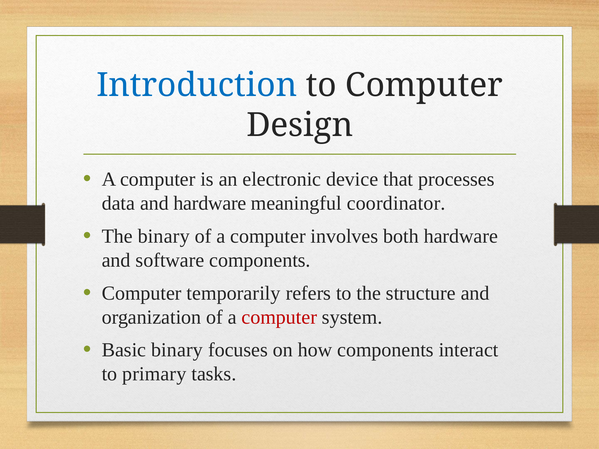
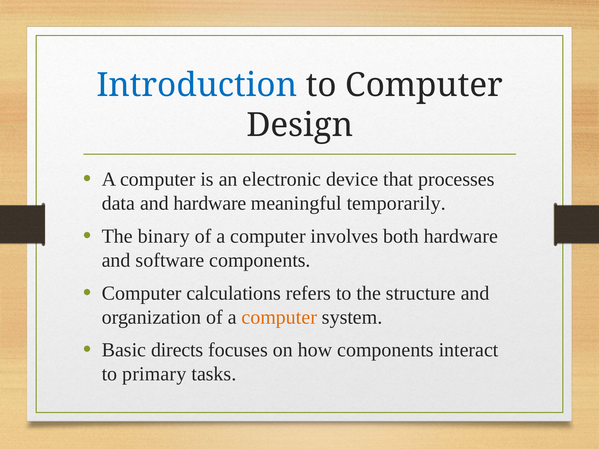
coordinator: coordinator -> temporarily (396, 203)
temporarily: temporarily -> calculations (234, 293)
computer colour: red -> orange (279, 317)
Basic binary: binary -> directs (177, 350)
